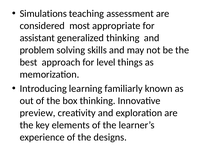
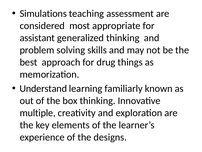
level: level -> drug (106, 62)
Introducing: Introducing -> Understand (43, 88)
preview: preview -> multiple (38, 113)
